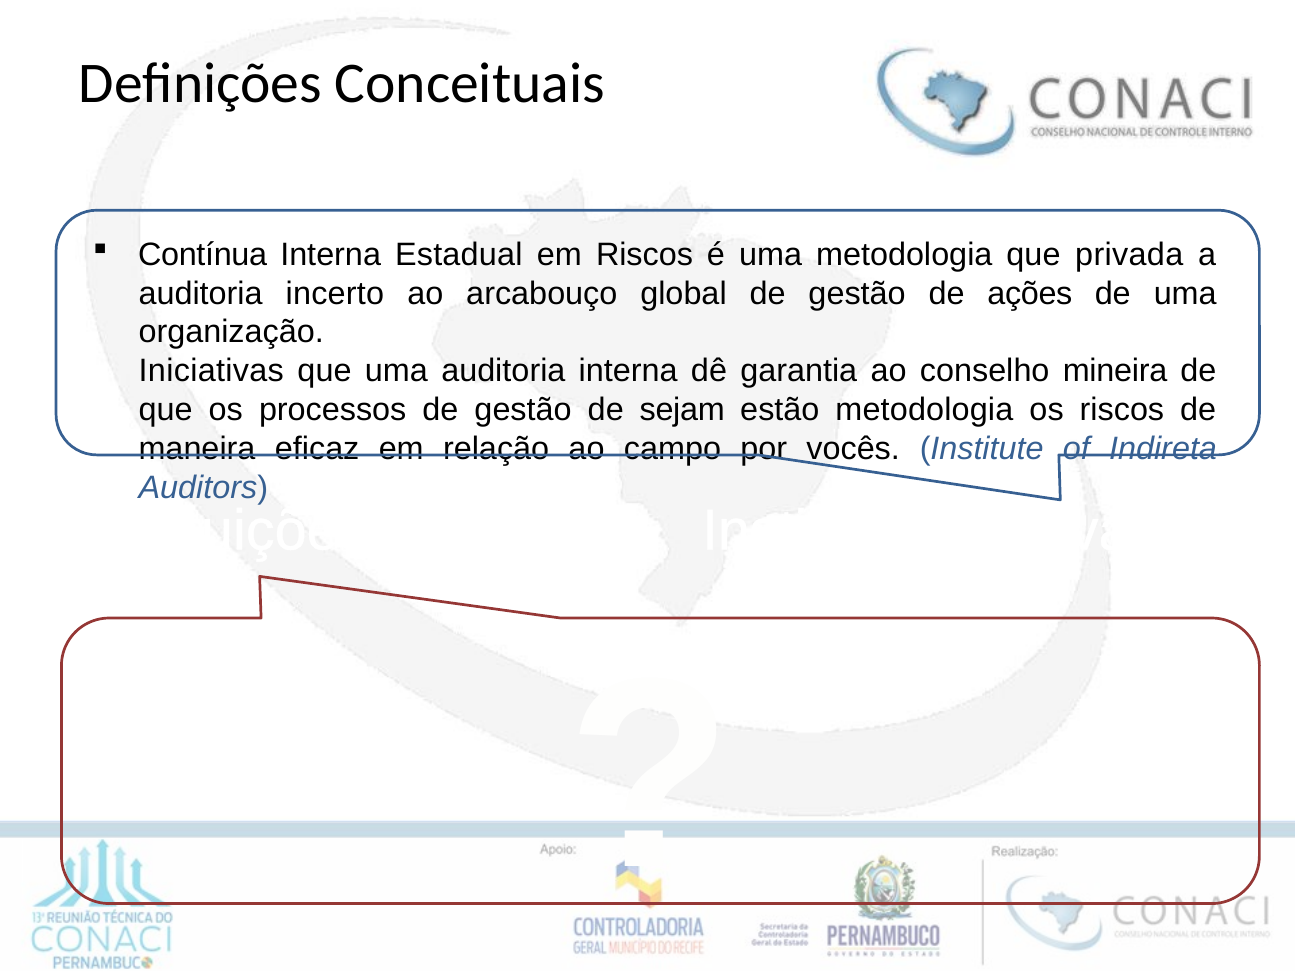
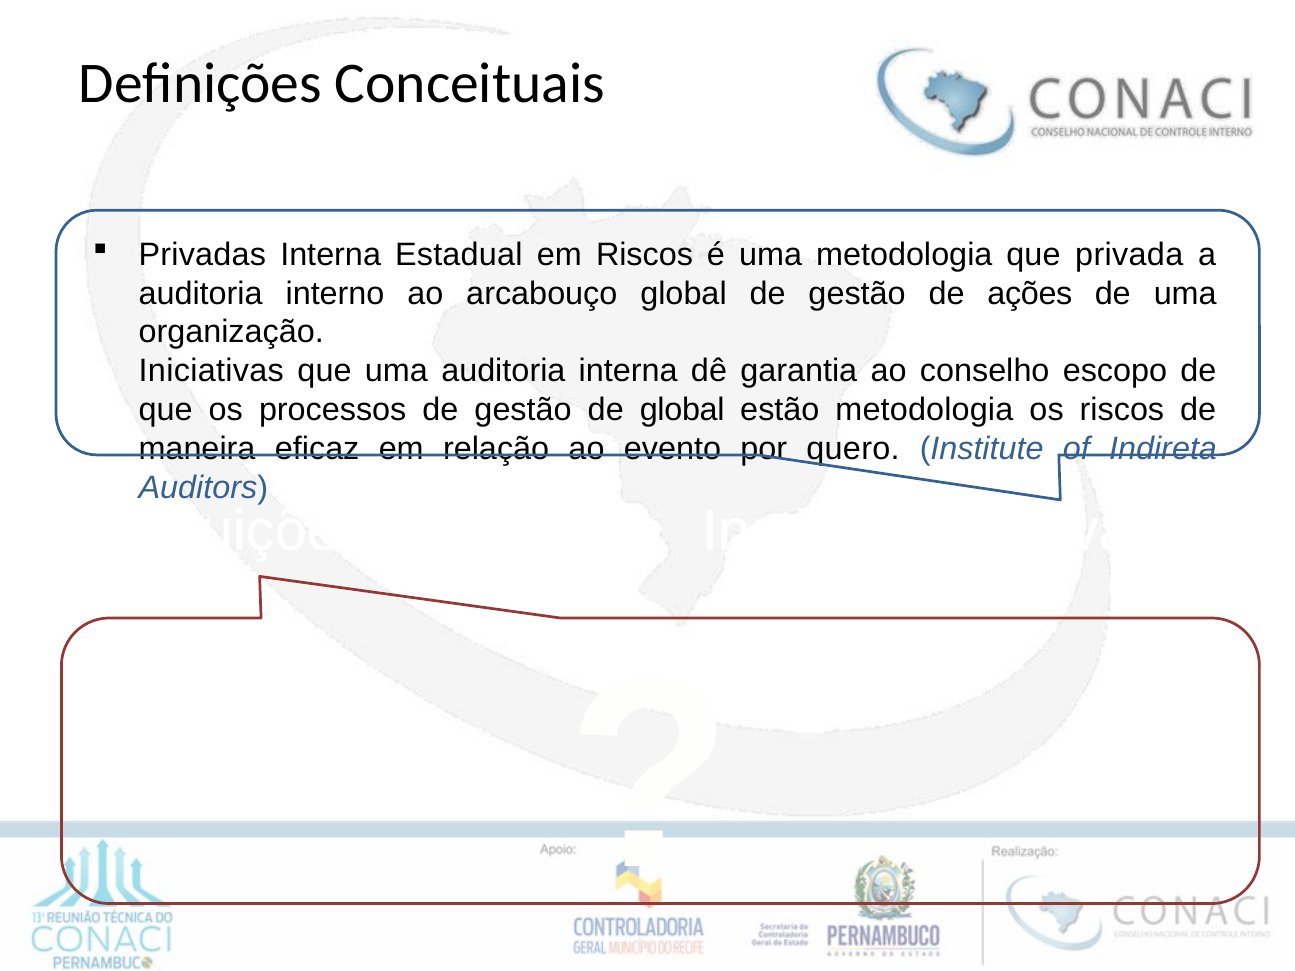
Contínua: Contínua -> Privadas (202, 255)
incerto: incerto -> interno (335, 294)
mineira: mineira -> escopo (1115, 371)
de sejam: sejam -> global (682, 410)
campo: campo -> evento (672, 449)
vocês: vocês -> quero (853, 449)
